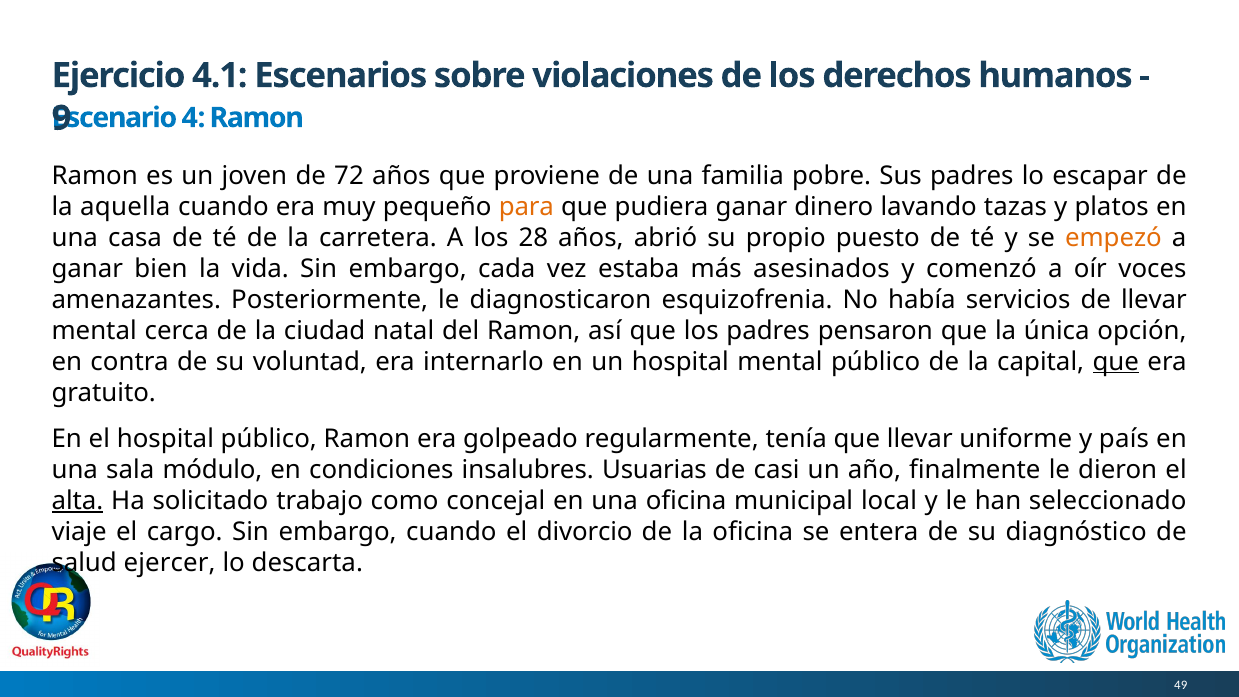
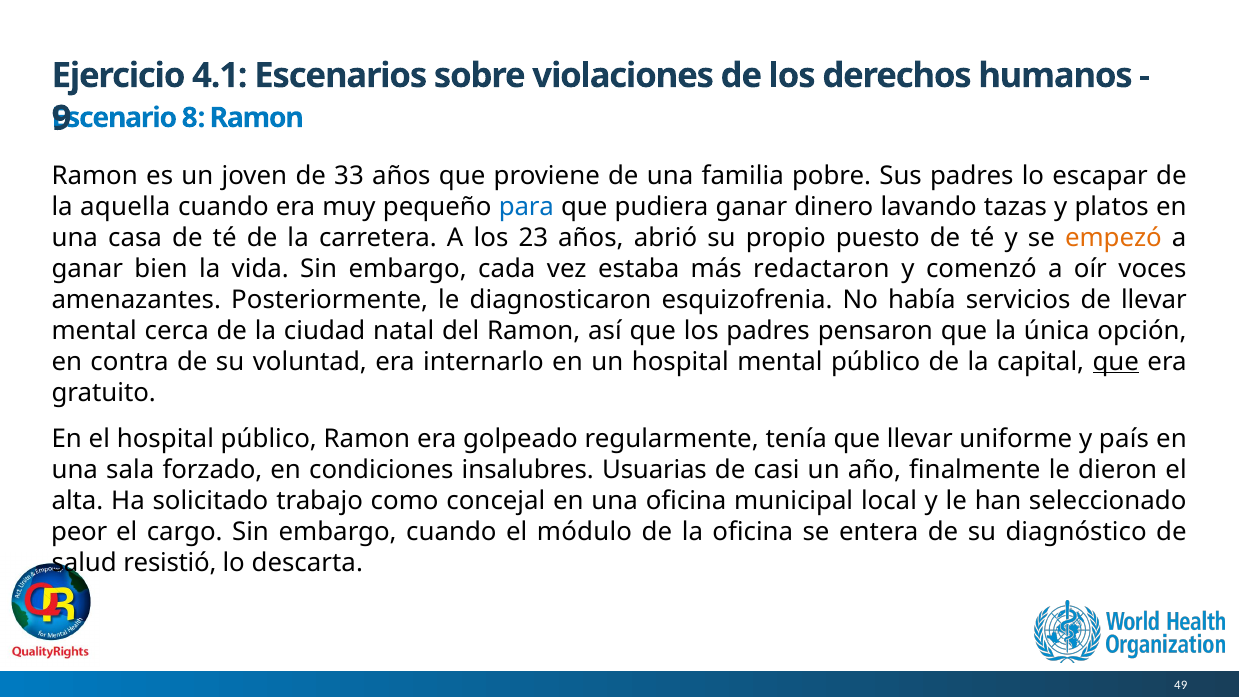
4: 4 -> 8 (194, 118)
72: 72 -> 33 (349, 176)
para colour: orange -> blue (526, 207)
28: 28 -> 23 (533, 238)
asesinados: asesinados -> redactaron (821, 269)
módulo: módulo -> forzado (212, 470)
alta underline: present -> none (77, 501)
viaje: viaje -> peor (79, 532)
divorcio: divorcio -> módulo (584, 532)
ejercer: ejercer -> resistió (170, 563)
